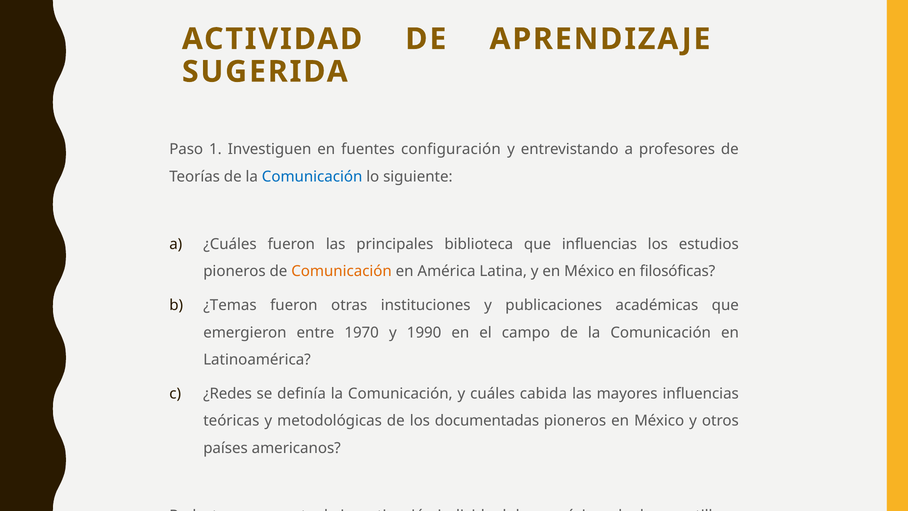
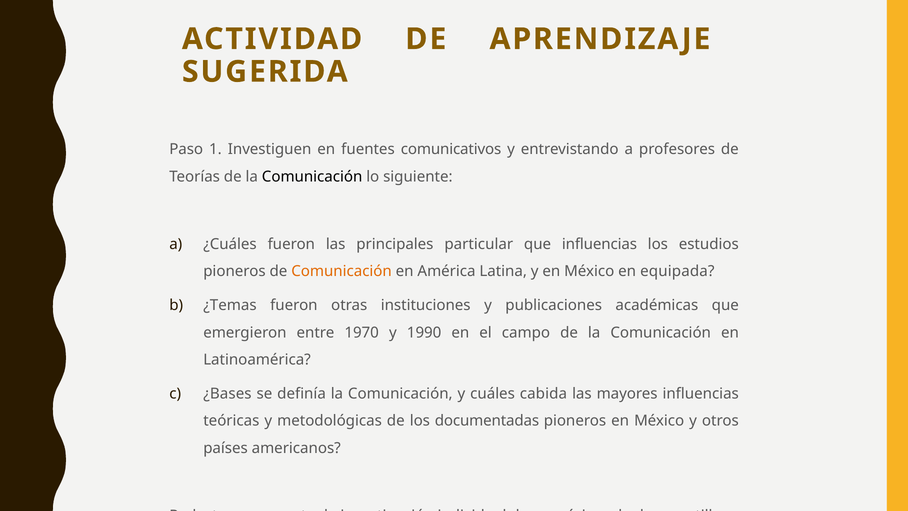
configuración: configuración -> comunicativos (451, 149)
Comunicación colour: blue -> black (312, 176)
biblioteca: biblioteca -> particular (479, 244)
filosóficas: filosóficas -> equipada (677, 271)
¿Redes: ¿Redes -> ¿Bases (227, 393)
